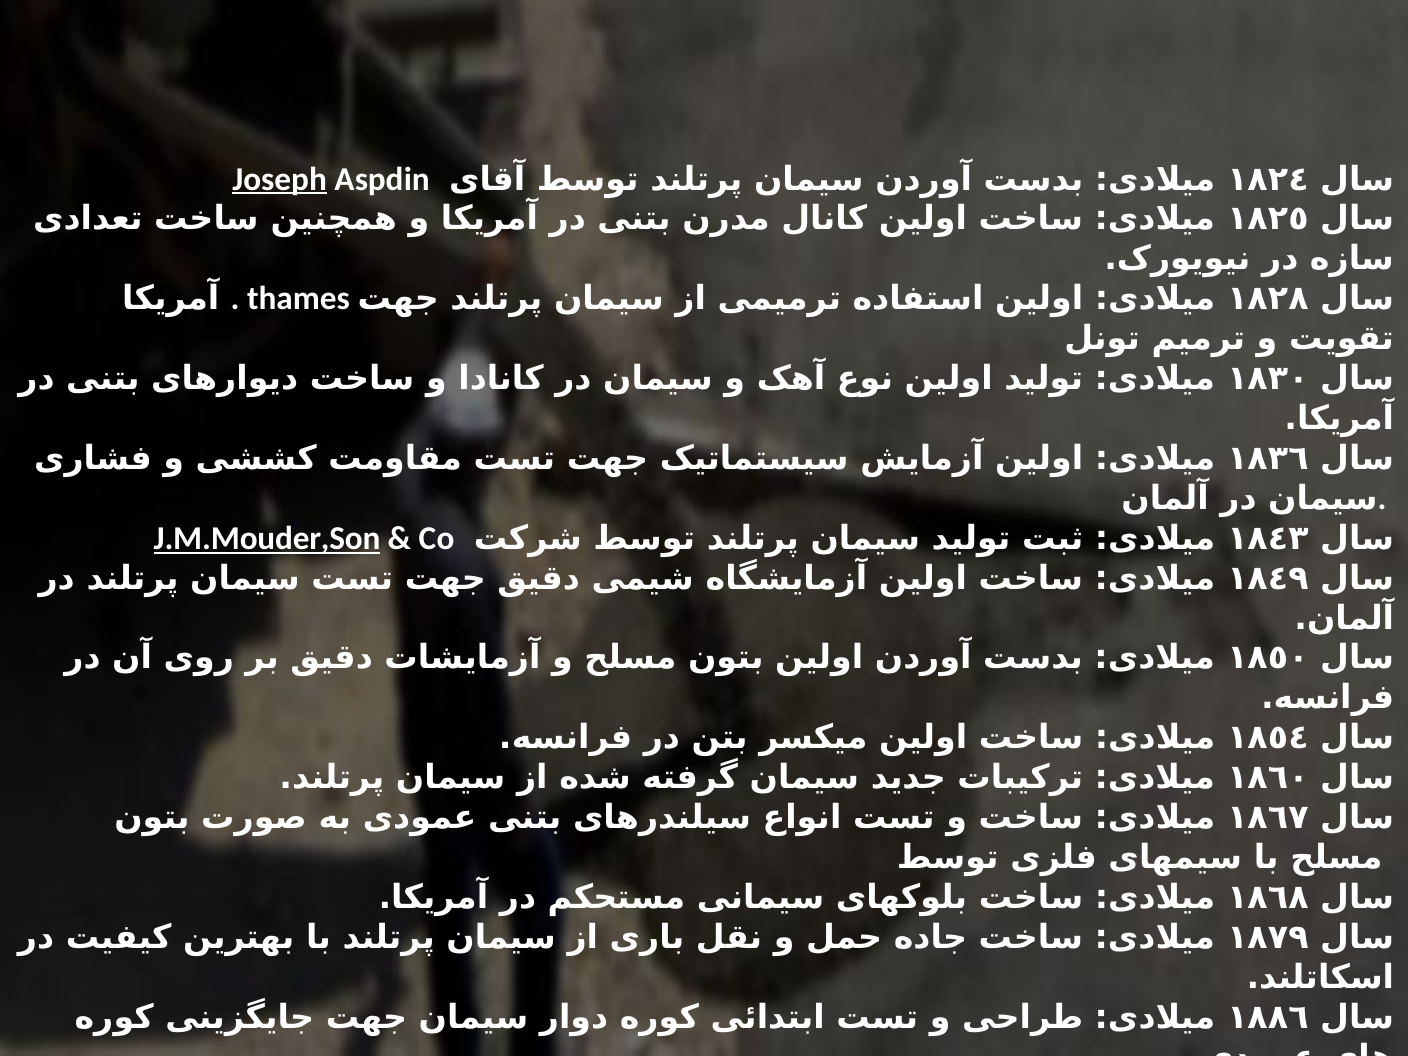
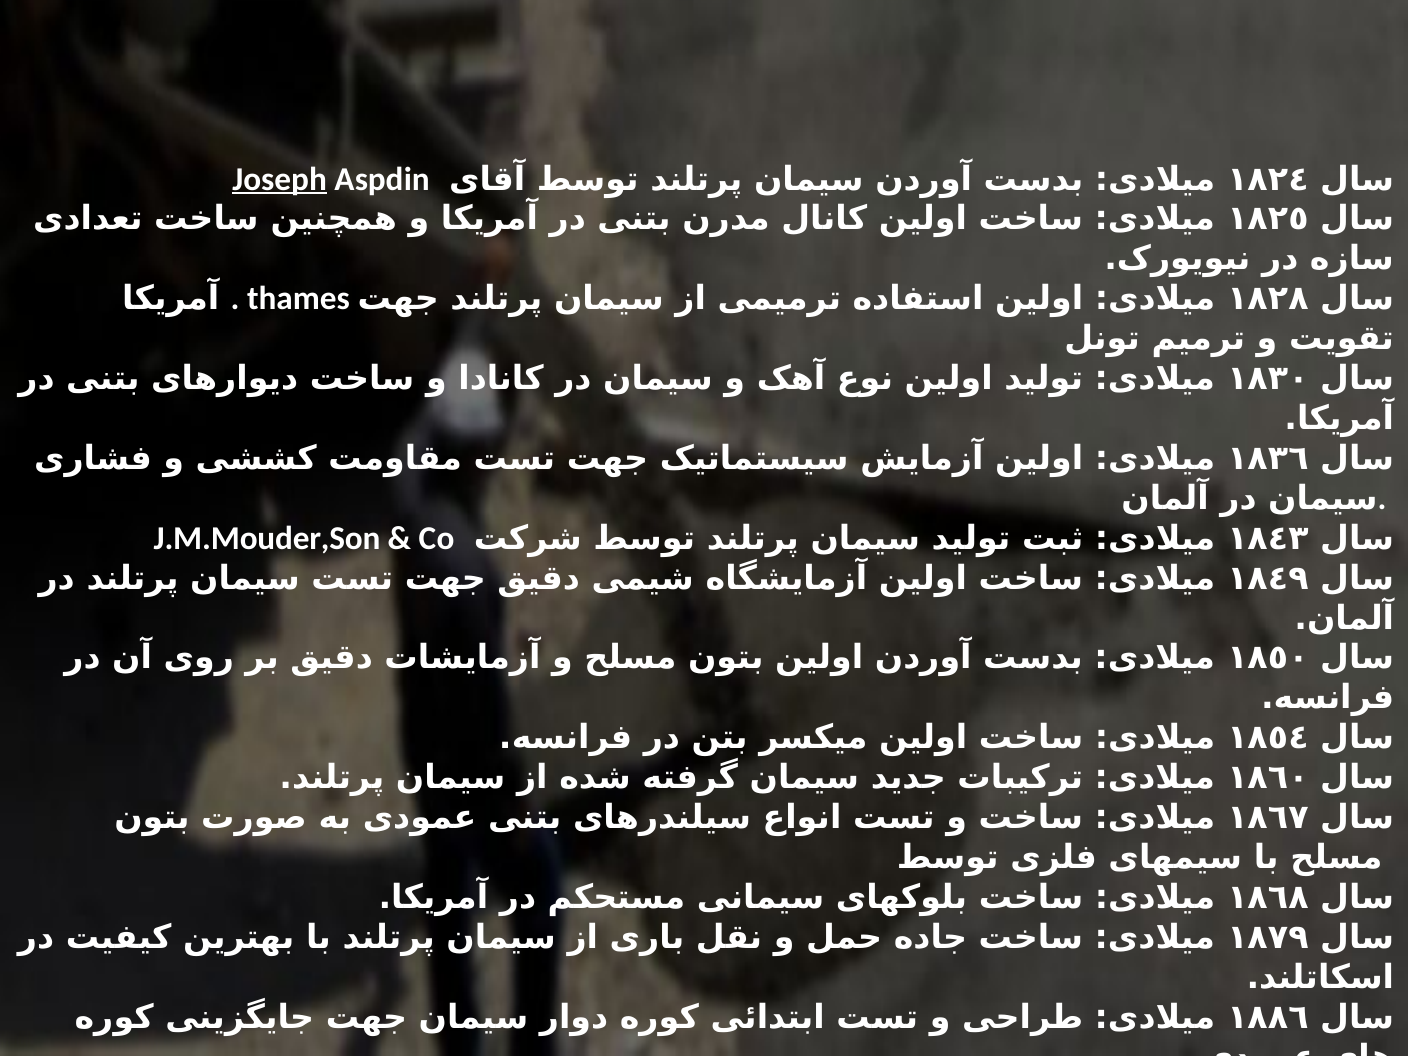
J.M.Mouder,Son underline: present -> none (267, 538)
